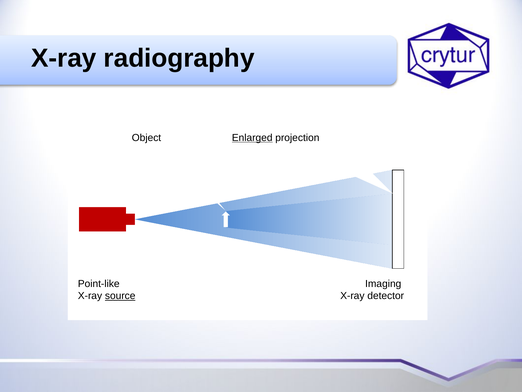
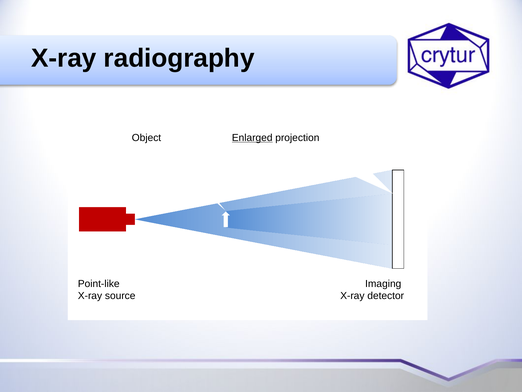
source underline: present -> none (120, 296)
